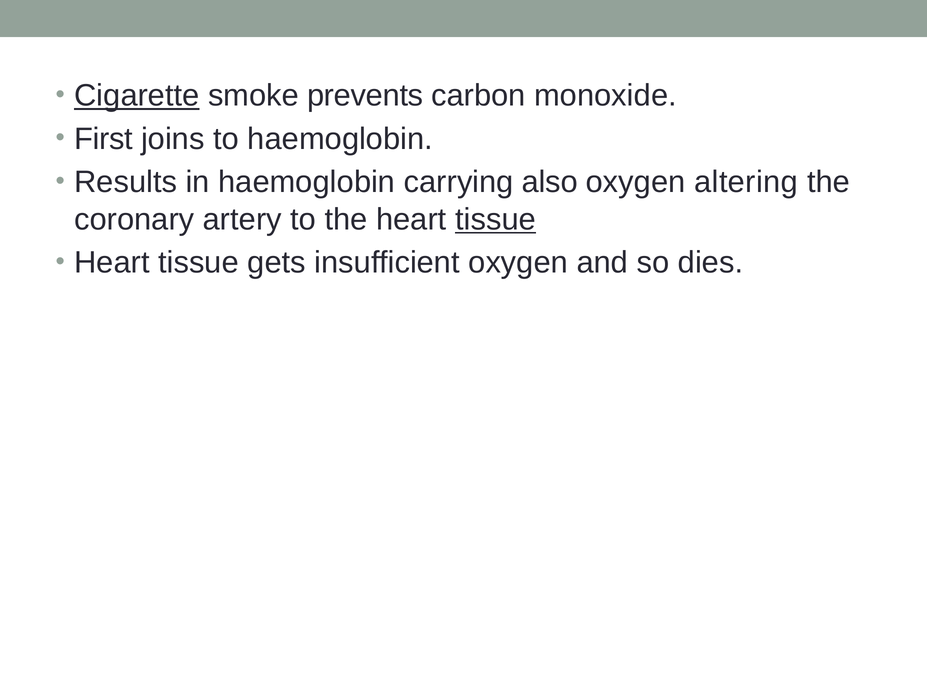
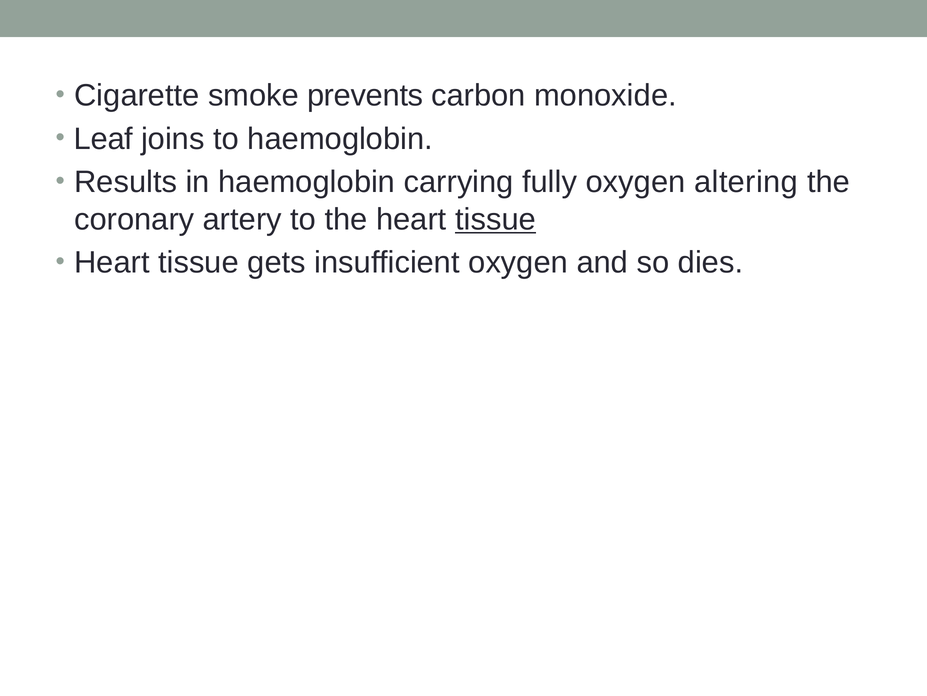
Cigarette underline: present -> none (137, 96)
First: First -> Leaf (103, 139)
also: also -> fully (550, 182)
